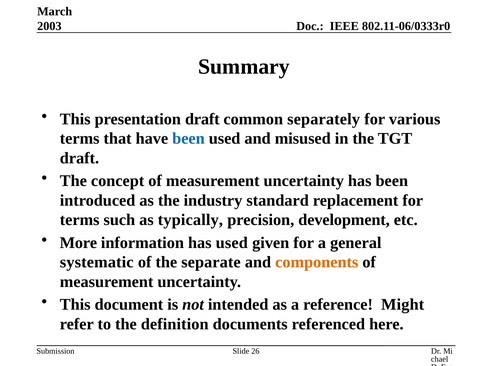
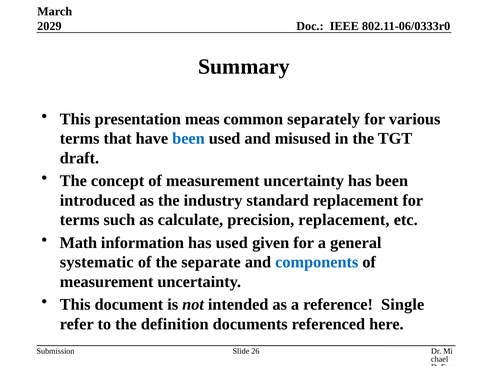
2003: 2003 -> 2029 (49, 26)
presentation draft: draft -> meas (202, 119)
typically: typically -> calculate (190, 220)
precision development: development -> replacement (344, 220)
More: More -> Math (78, 243)
components colour: orange -> blue (317, 262)
Might: Might -> Single (403, 305)
